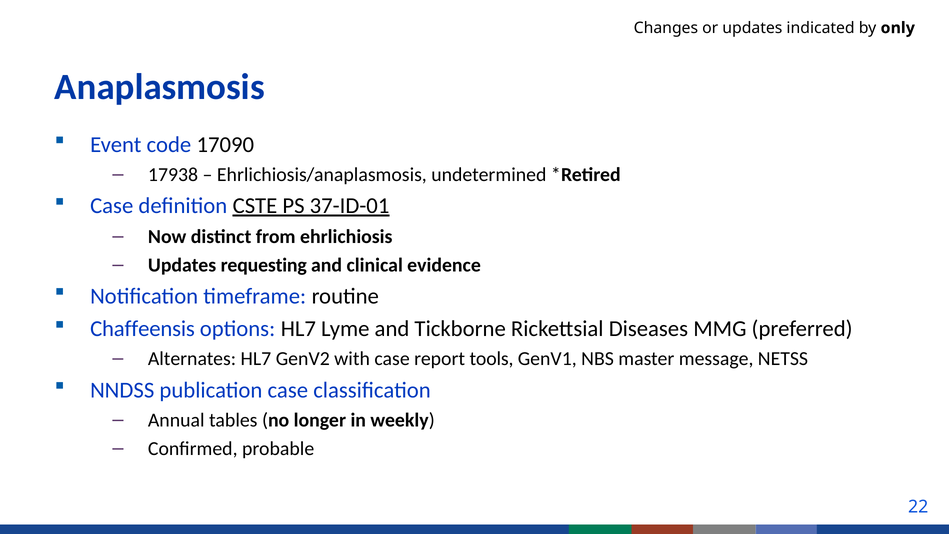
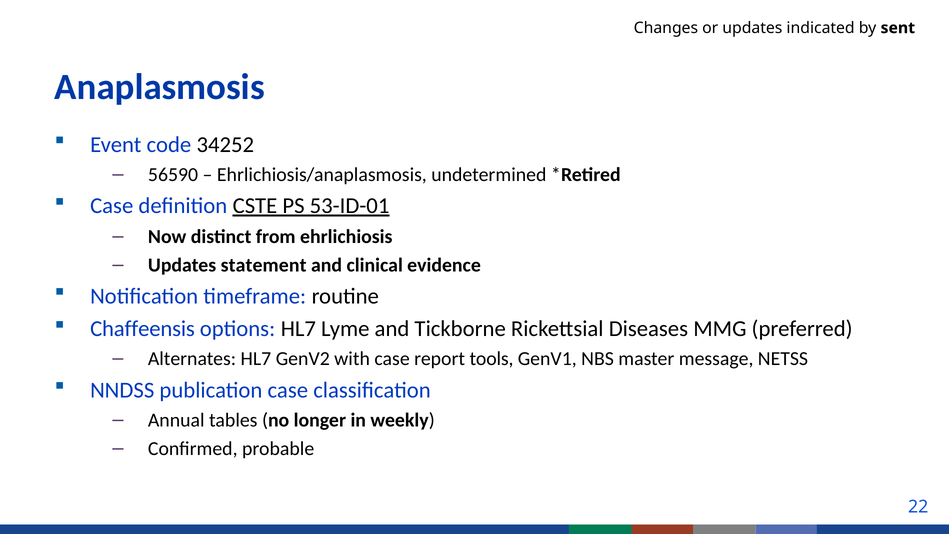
only: only -> sent (898, 28)
17090: 17090 -> 34252 (225, 144)
17938: 17938 -> 56590 (173, 175)
37-ID-01: 37-ID-01 -> 53-ID-01 (350, 206)
requesting: requesting -> statement (264, 265)
